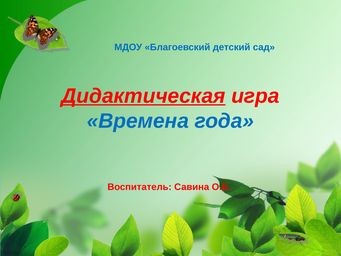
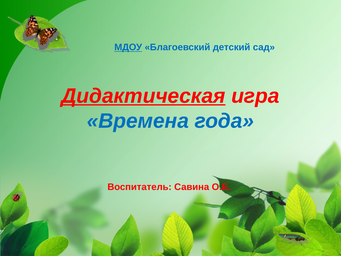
МДОУ underline: none -> present (128, 47)
